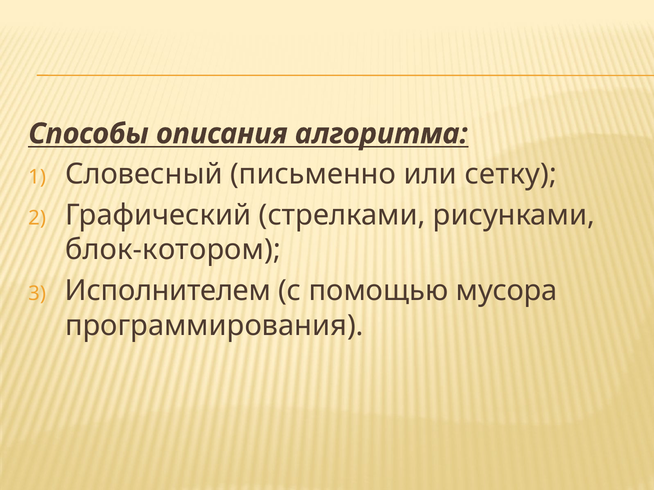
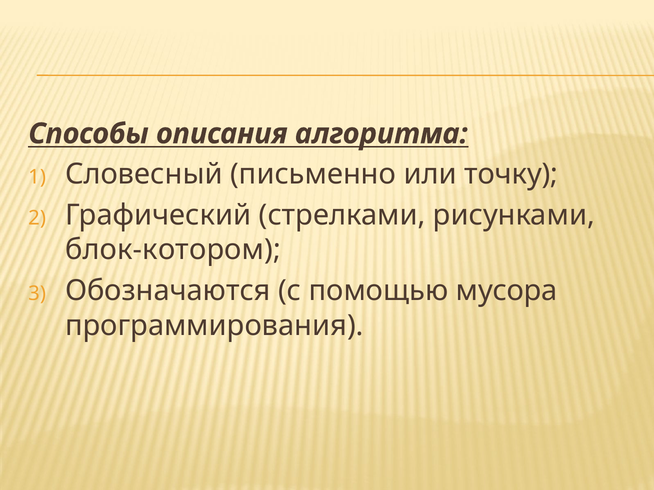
сетку: сетку -> точку (511, 175)
Исполнителем: Исполнителем -> Обозначаются (168, 291)
